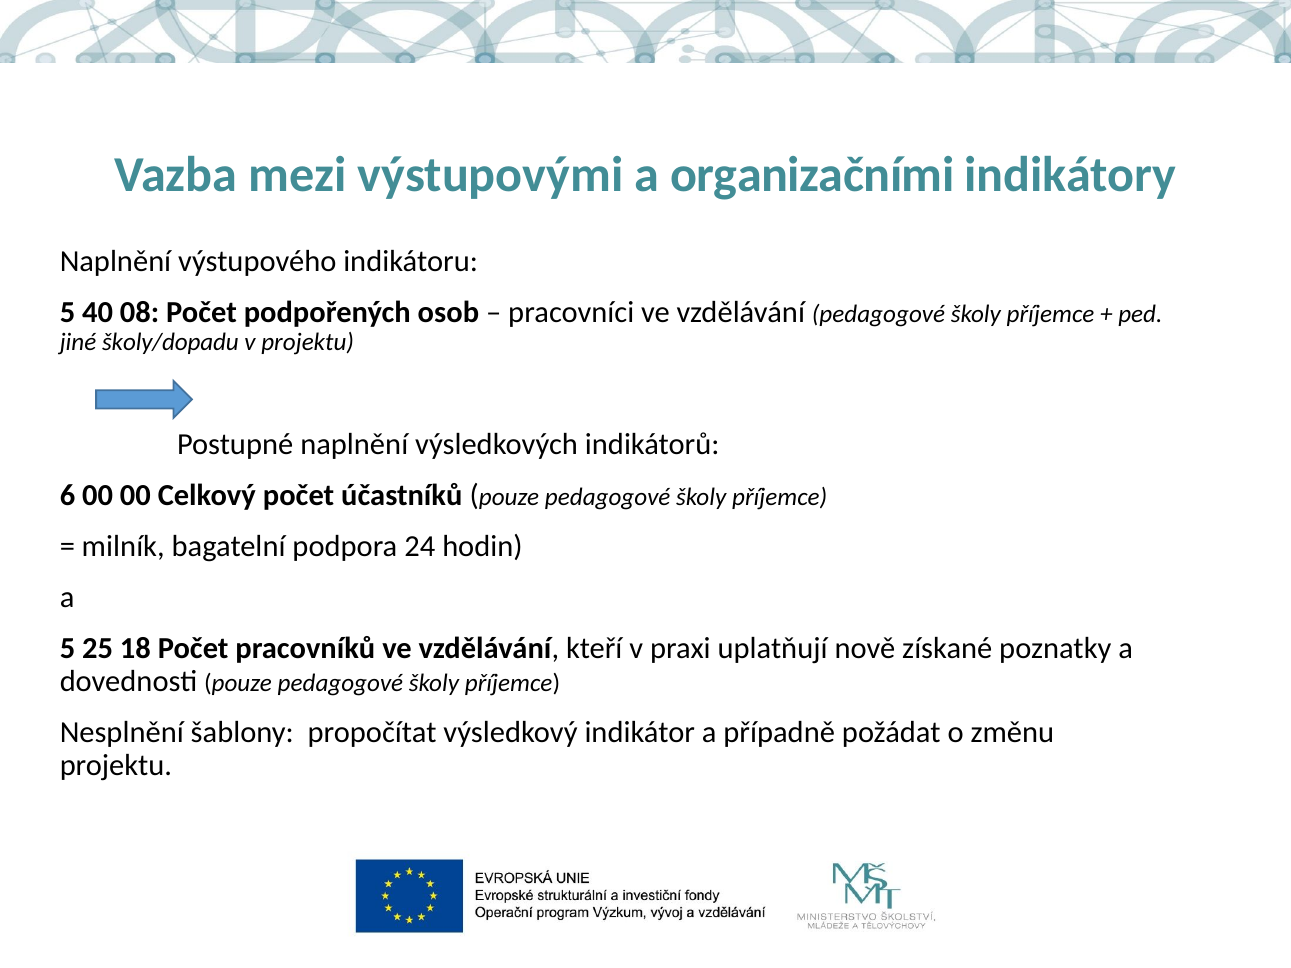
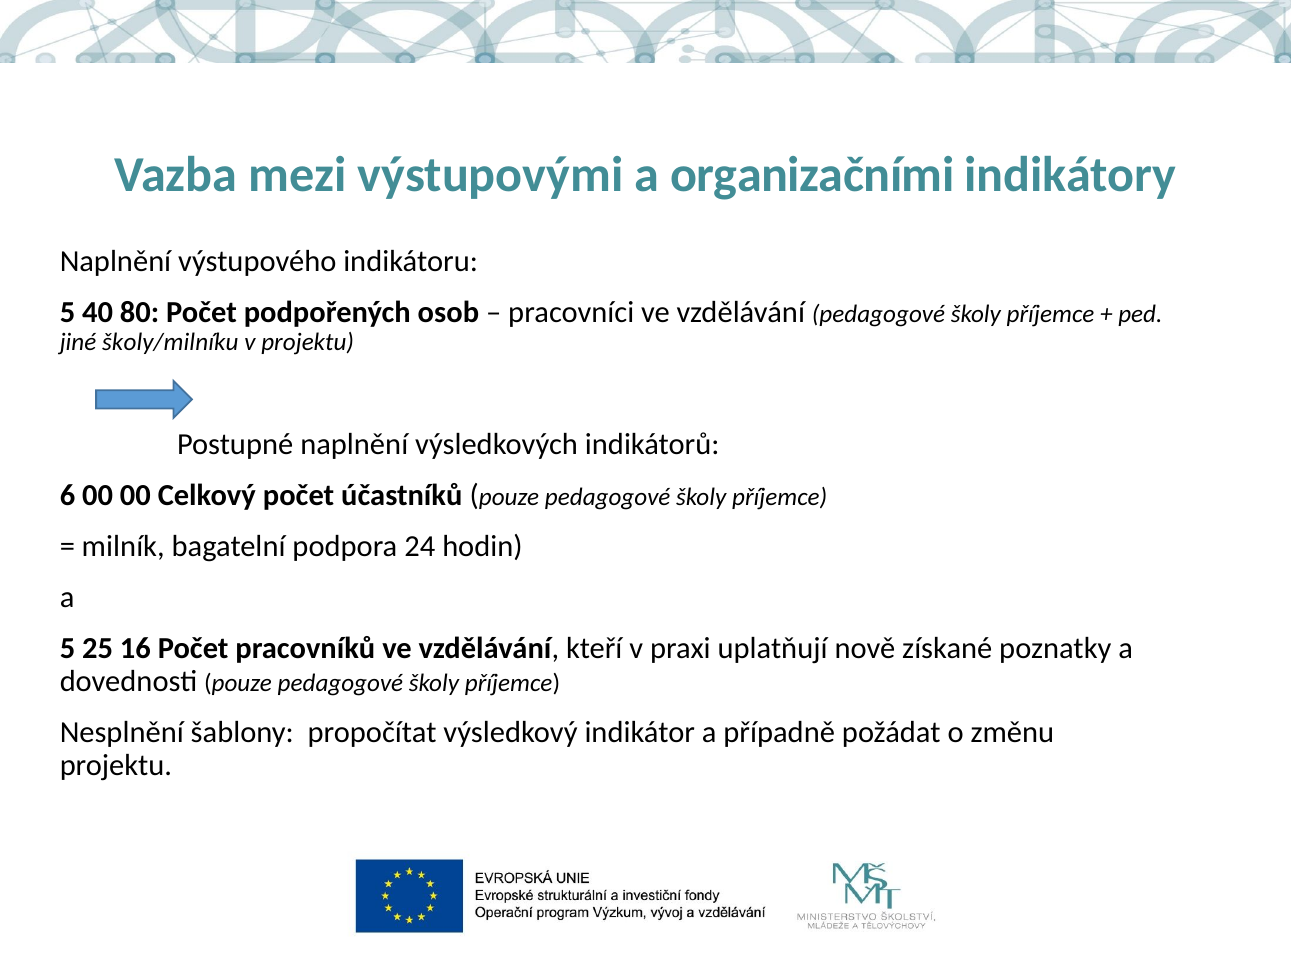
08: 08 -> 80 (140, 312)
školy/dopadu: školy/dopadu -> školy/milníku (170, 342)
18: 18 -> 16 (135, 648)
